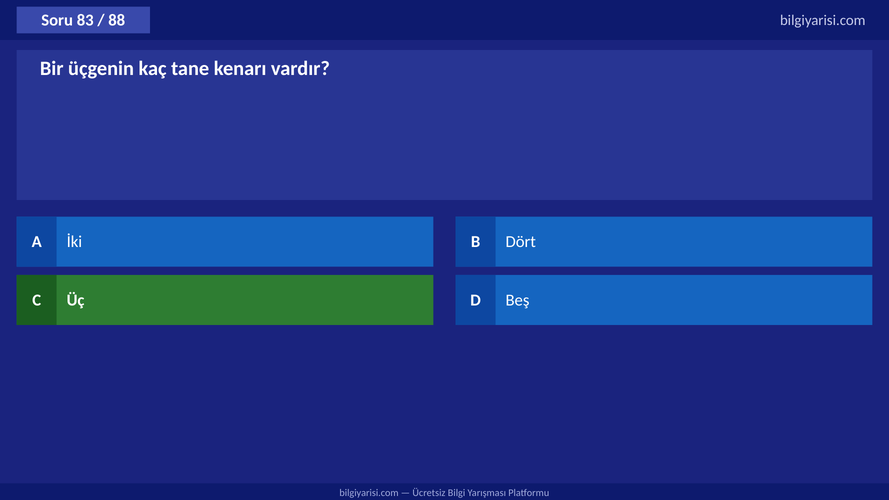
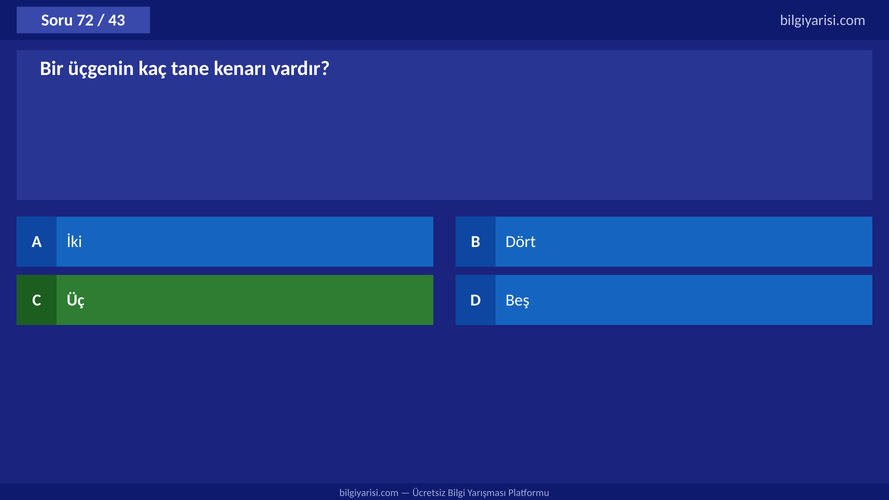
83: 83 -> 72 (85, 20)
88: 88 -> 43 (117, 20)
